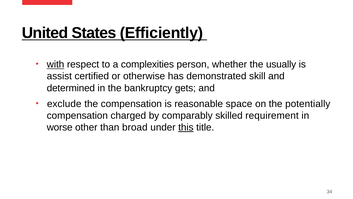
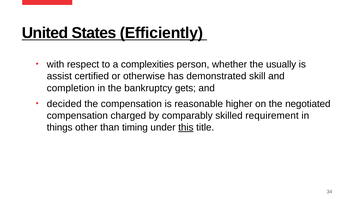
with underline: present -> none (56, 64)
determined: determined -> completion (71, 88)
exclude: exclude -> decided (64, 104)
space: space -> higher (239, 104)
potentially: potentially -> negotiated (308, 104)
worse: worse -> things (60, 127)
broad: broad -> timing (135, 127)
